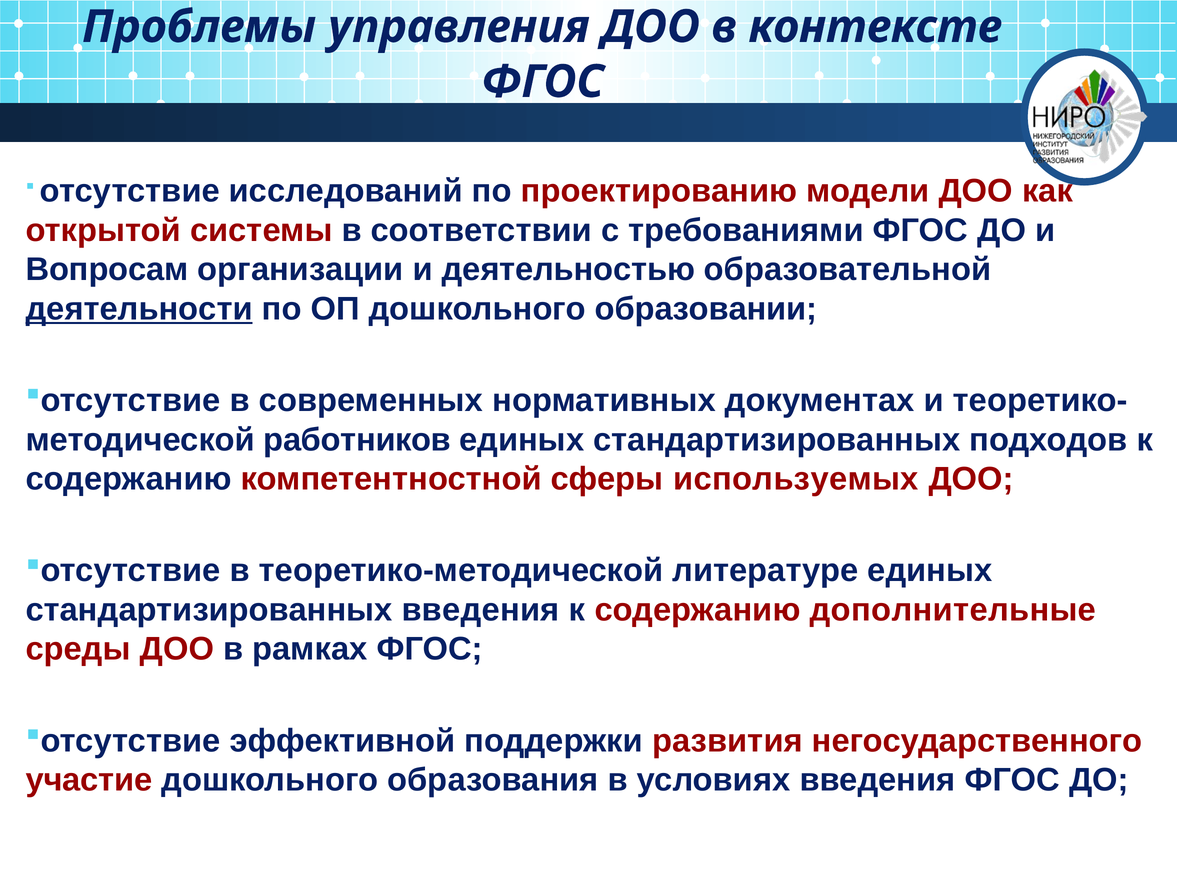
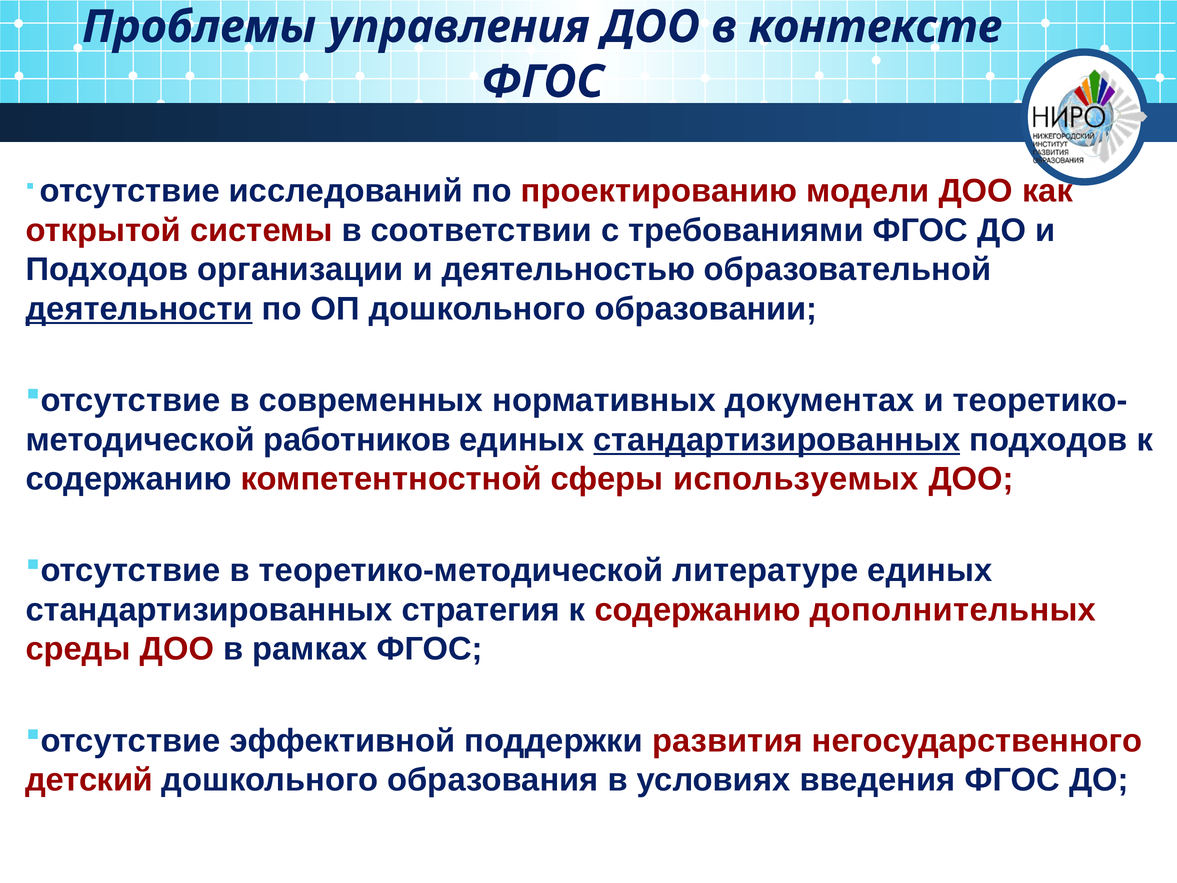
Вопросам: Вопросам -> Подходов (107, 270)
стандартизированных underline: none -> present (777, 440)
стандартизированных введения: введения -> стратегия (481, 610)
дополнительные: дополнительные -> дополнительных (953, 610)
участие: участие -> детский (89, 780)
